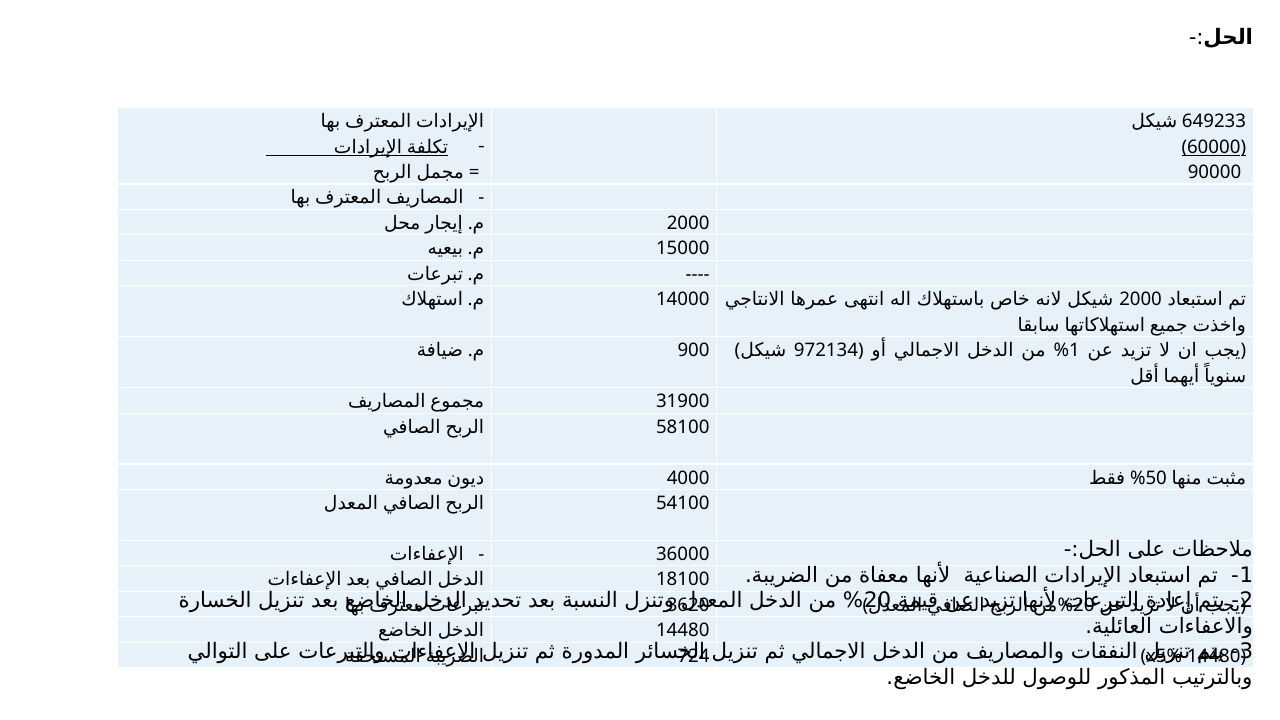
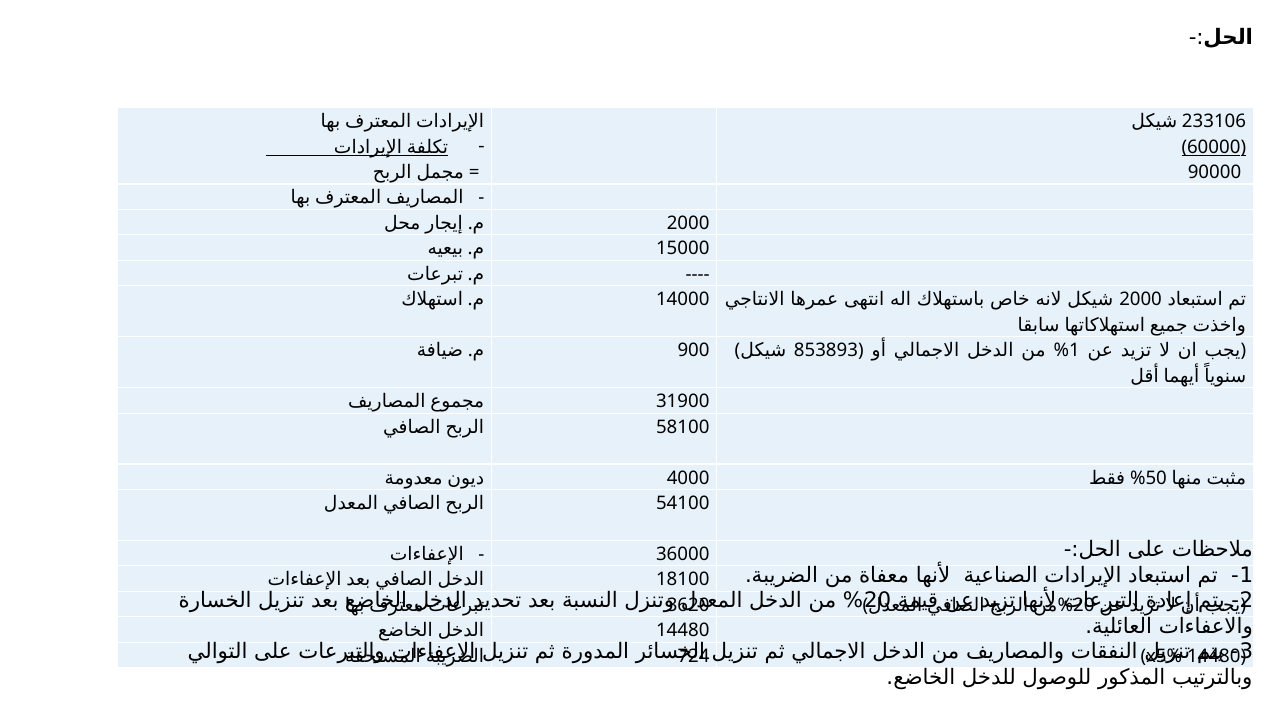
649233: 649233 -> 233106 (1214, 121)
972134: 972134 -> 853893 (826, 351)
